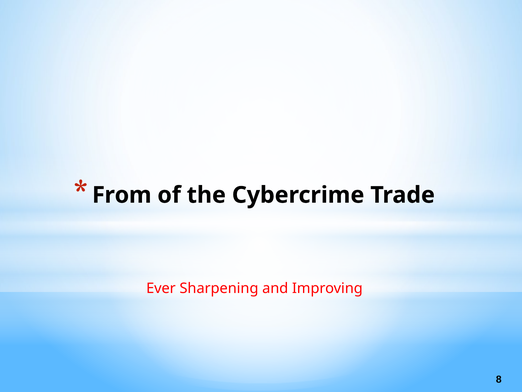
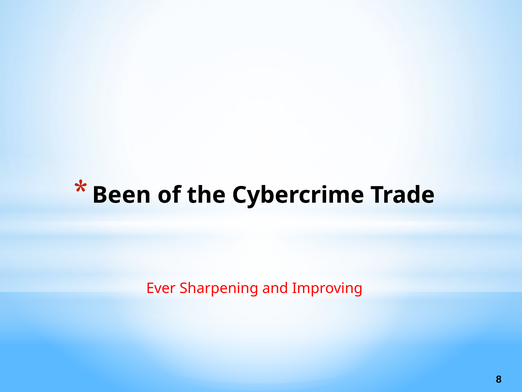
From: From -> Been (122, 195)
